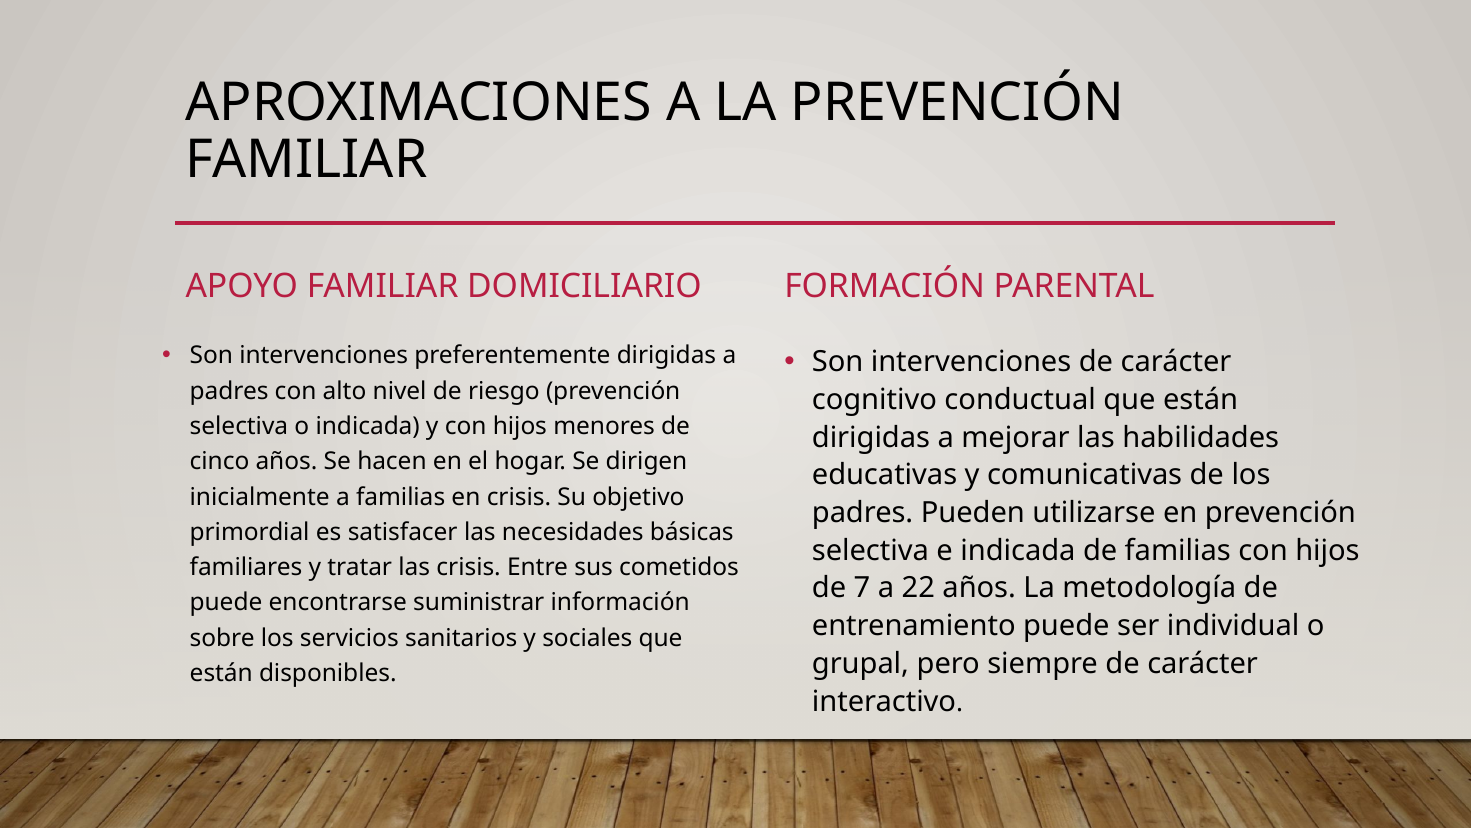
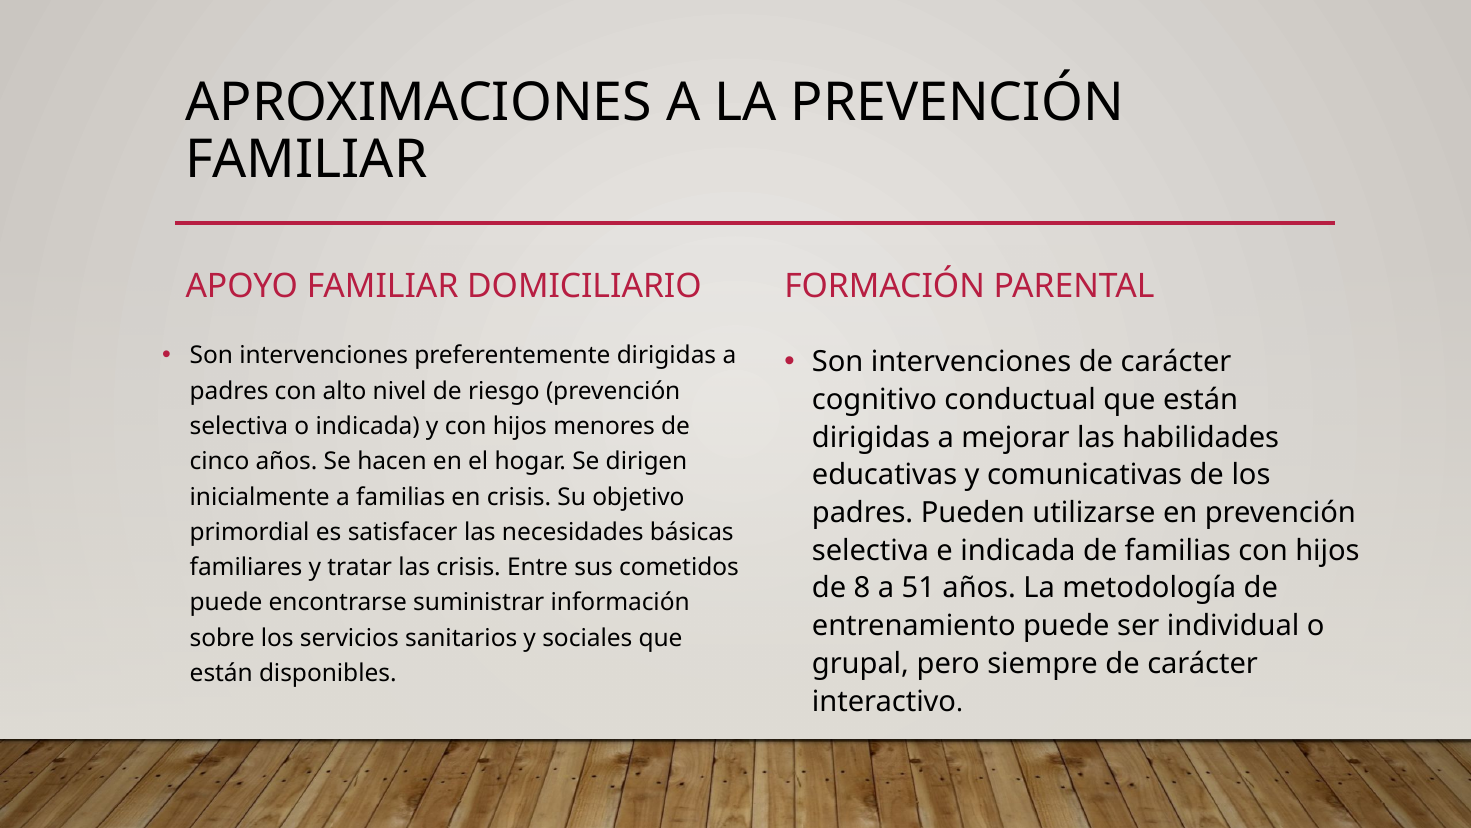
7: 7 -> 8 (862, 588)
22: 22 -> 51 (918, 588)
